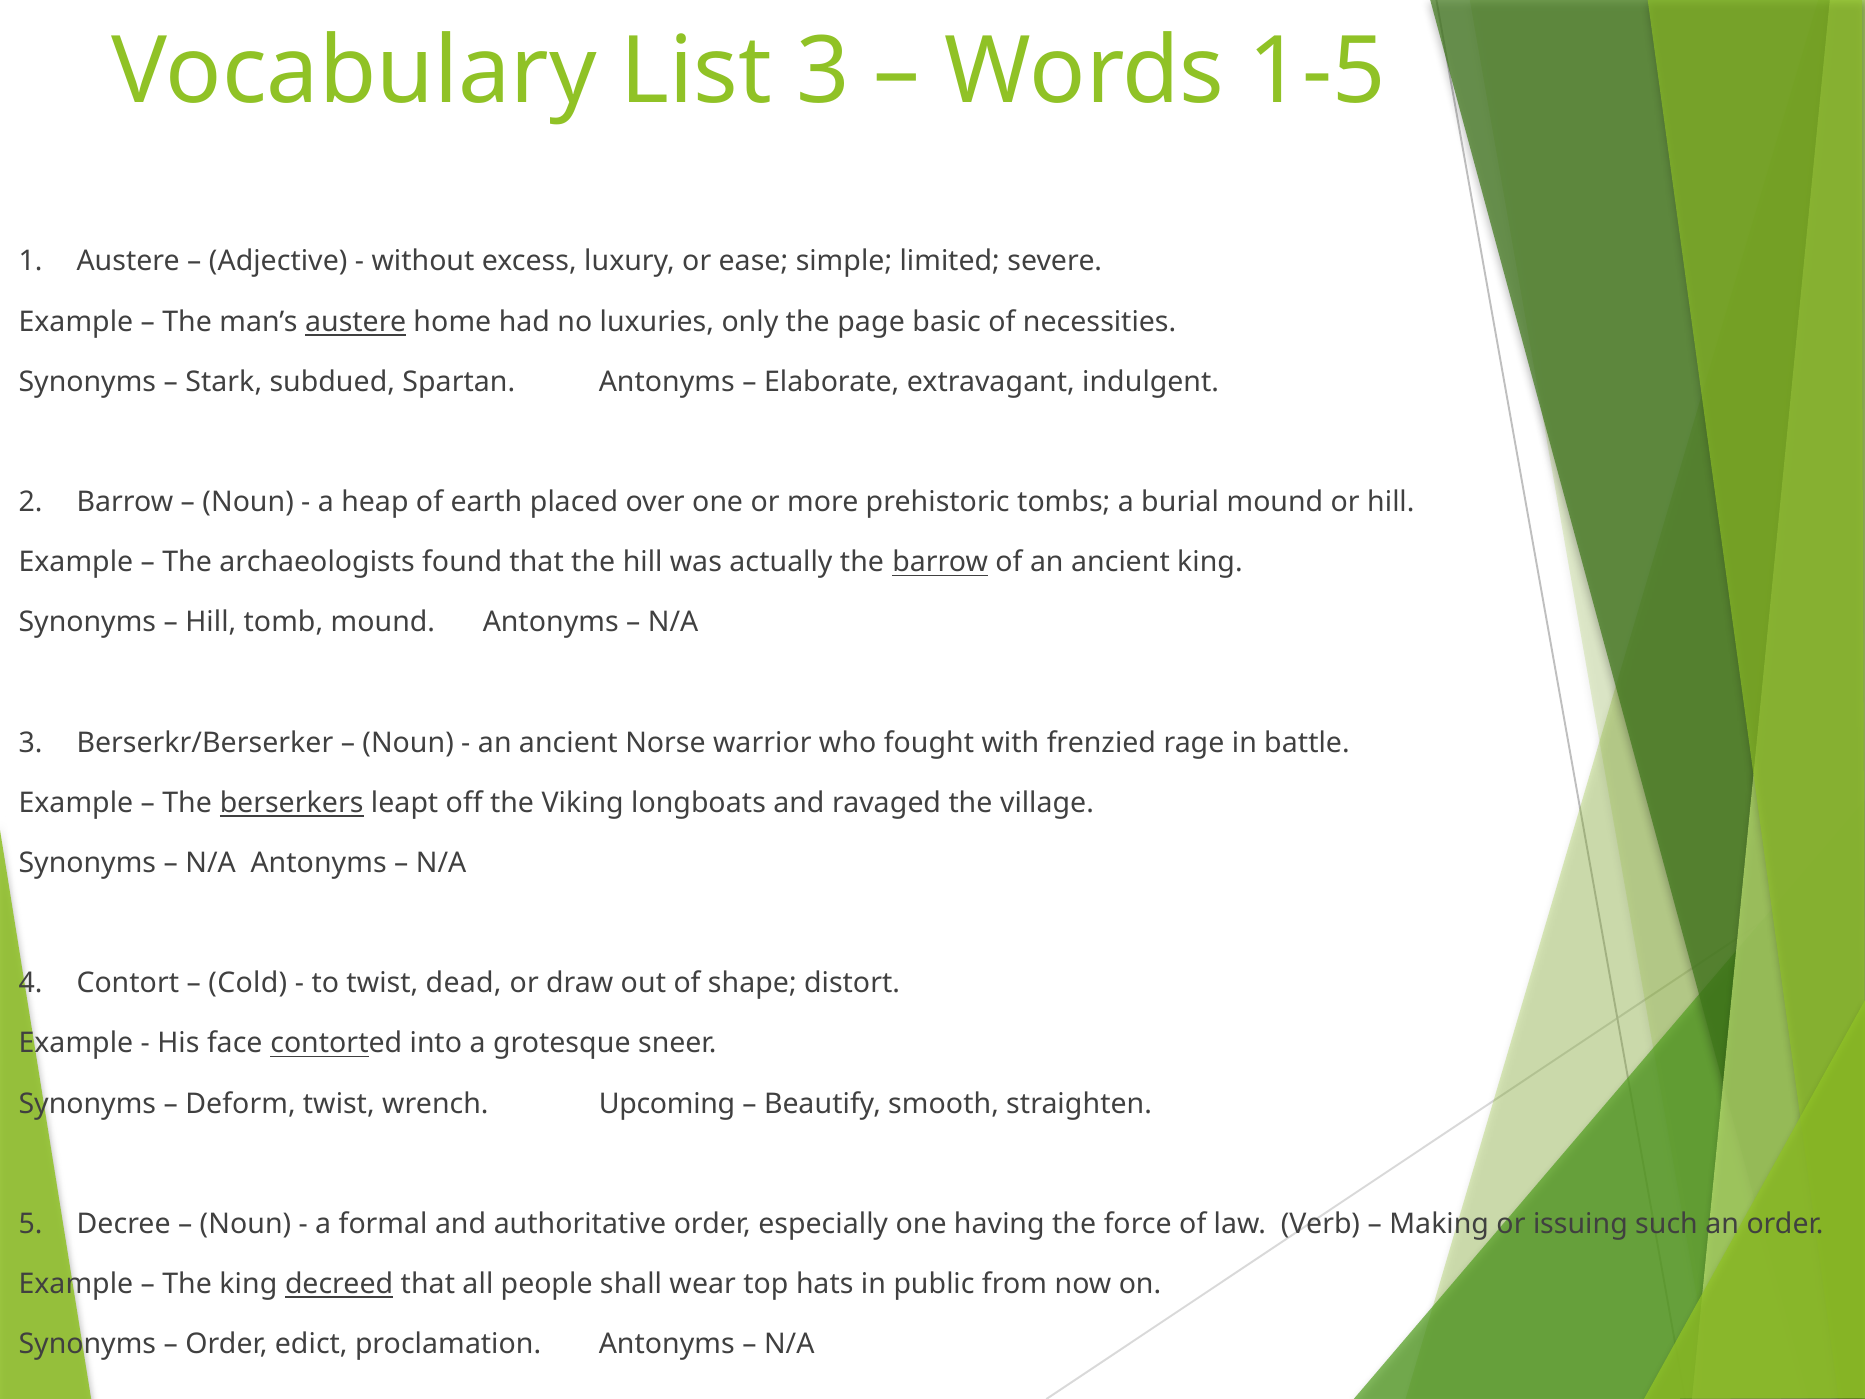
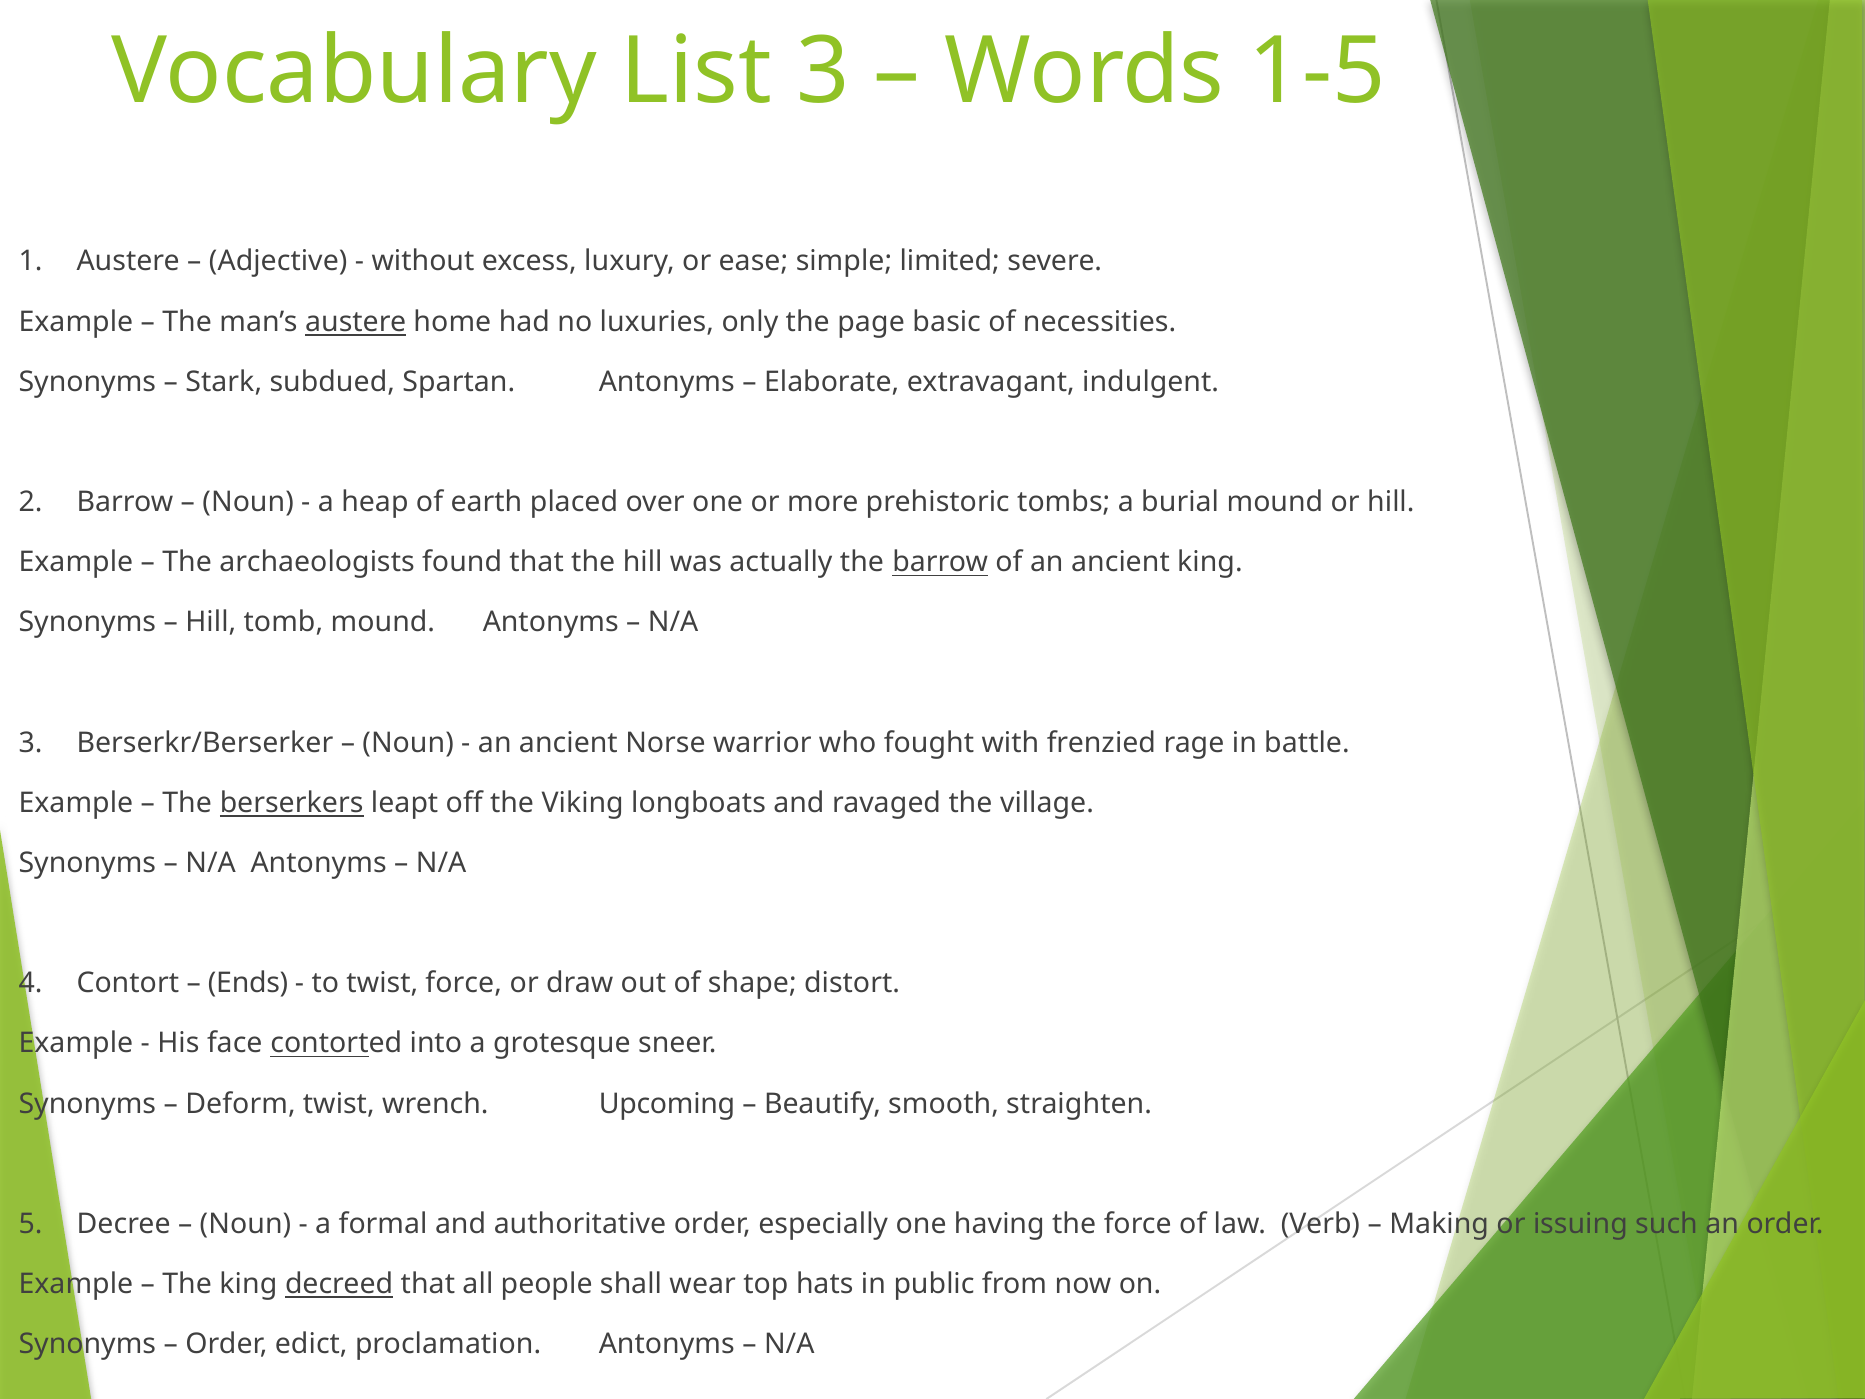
Cold: Cold -> Ends (248, 983)
twist dead: dead -> force (464, 983)
